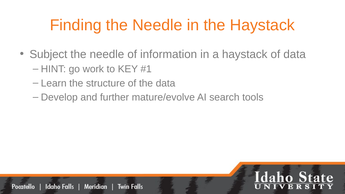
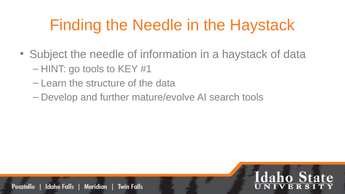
go work: work -> tools (93, 69)
